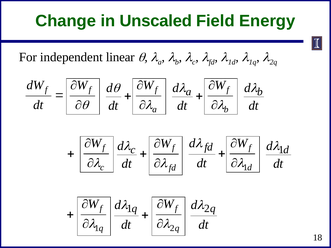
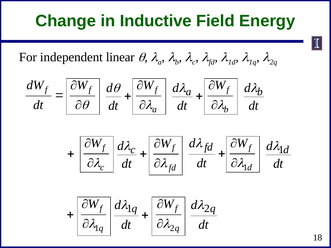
Unscaled: Unscaled -> Inductive (156, 21)
